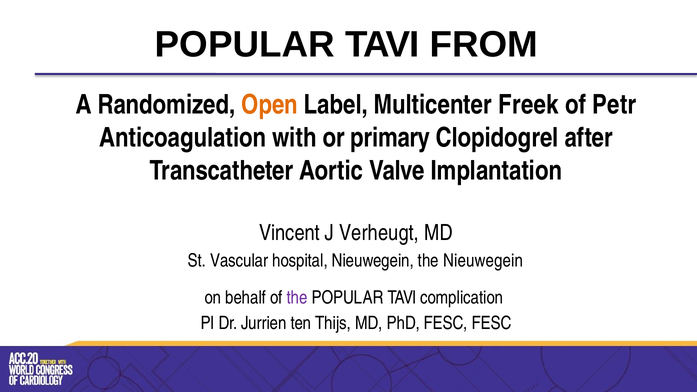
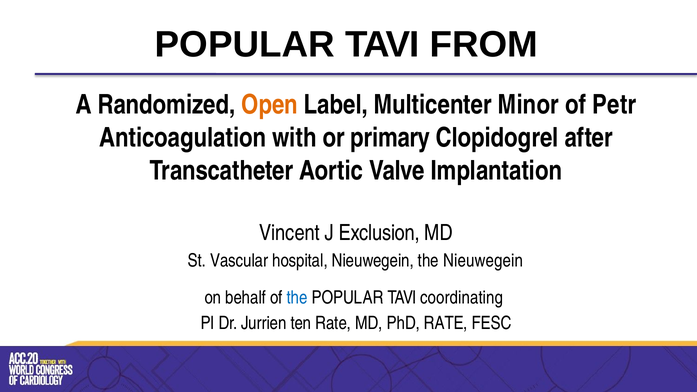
Freek: Freek -> Minor (529, 105)
Verheugt: Verheugt -> Exclusion (379, 233)
the colour: purple -> blue (297, 298)
complication: complication -> coordinating (462, 298)
ten Thijs: Thijs -> Rate (333, 323)
PhD FESC: FESC -> RATE (446, 323)
